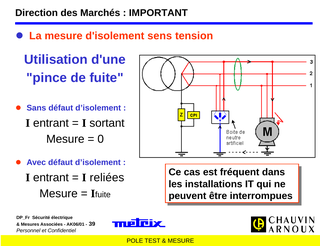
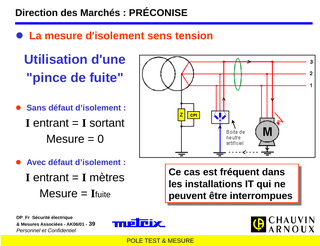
IMPORTANT: IMPORTANT -> PRÉCONISE (158, 13)
reliées: reliées -> mètres (107, 178)
